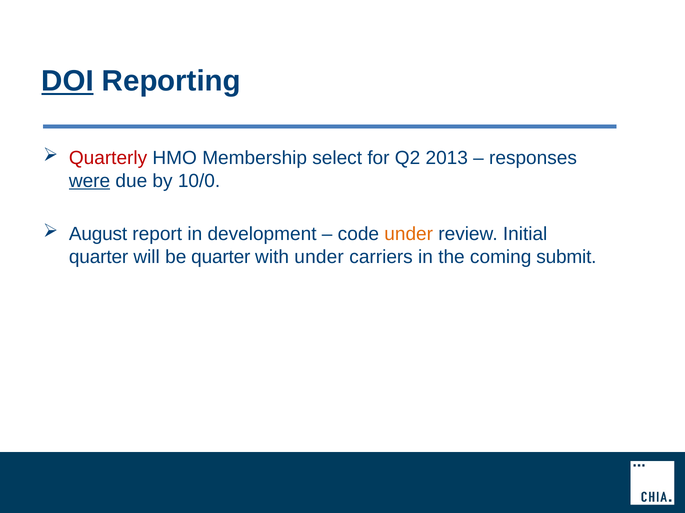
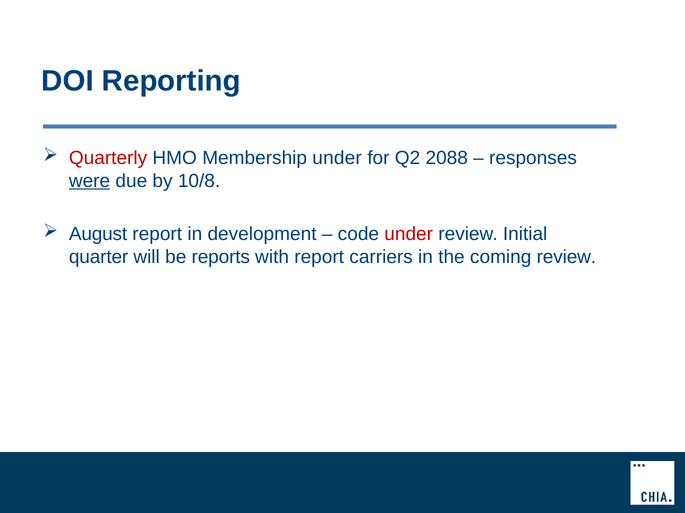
DOI underline: present -> none (68, 81)
Membership select: select -> under (337, 158)
2013: 2013 -> 2088 (447, 158)
10/0: 10/0 -> 10/8 (199, 181)
under colour: orange -> red (409, 234)
be quarter: quarter -> reports (221, 257)
with under: under -> report (319, 257)
coming submit: submit -> review (566, 257)
